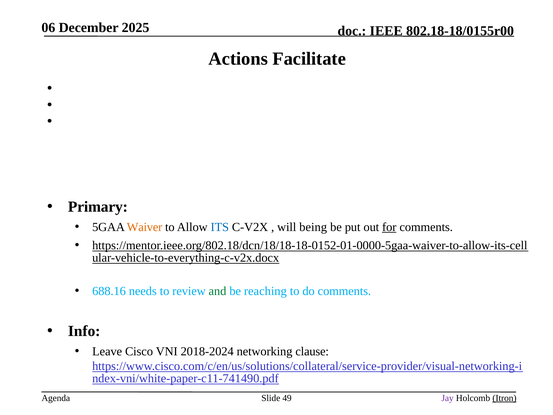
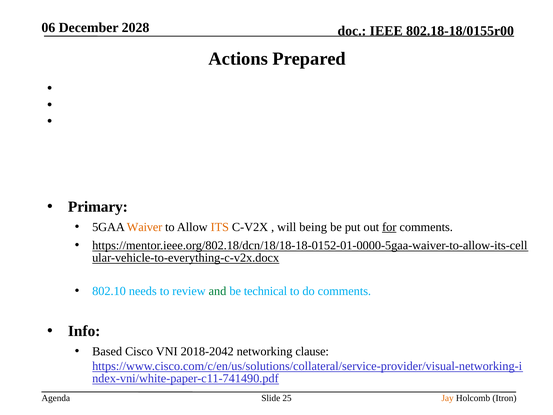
2025: 2025 -> 2028 (136, 28)
Facilitate: Facilitate -> Prepared (309, 59)
ITS colour: blue -> orange (220, 227)
688.16: 688.16 -> 802.10 (109, 291)
reaching: reaching -> technical (265, 291)
Leave: Leave -> Based (107, 351)
2018-2024: 2018-2024 -> 2018-2042 (207, 351)
49: 49 -> 25 (287, 398)
Jay colour: purple -> orange (448, 398)
Itron underline: present -> none (504, 398)
